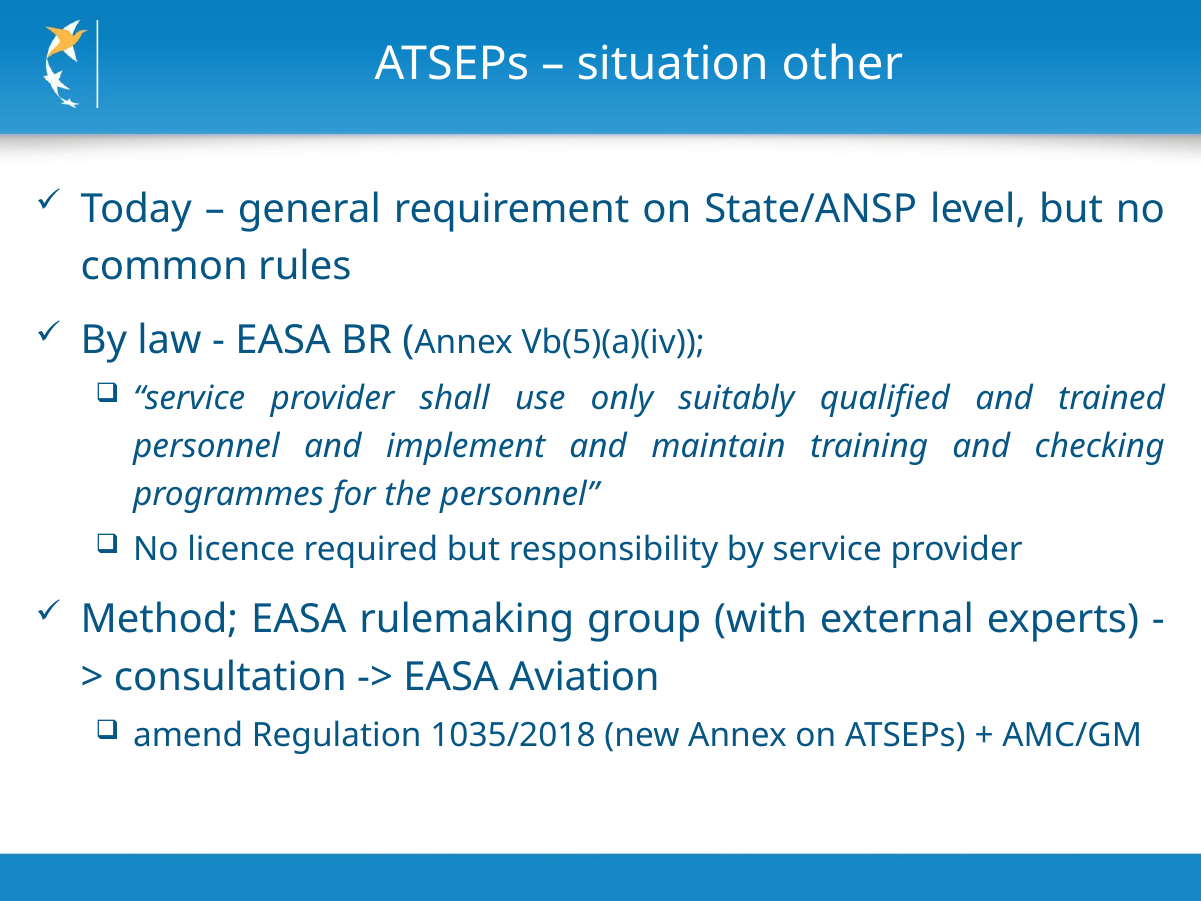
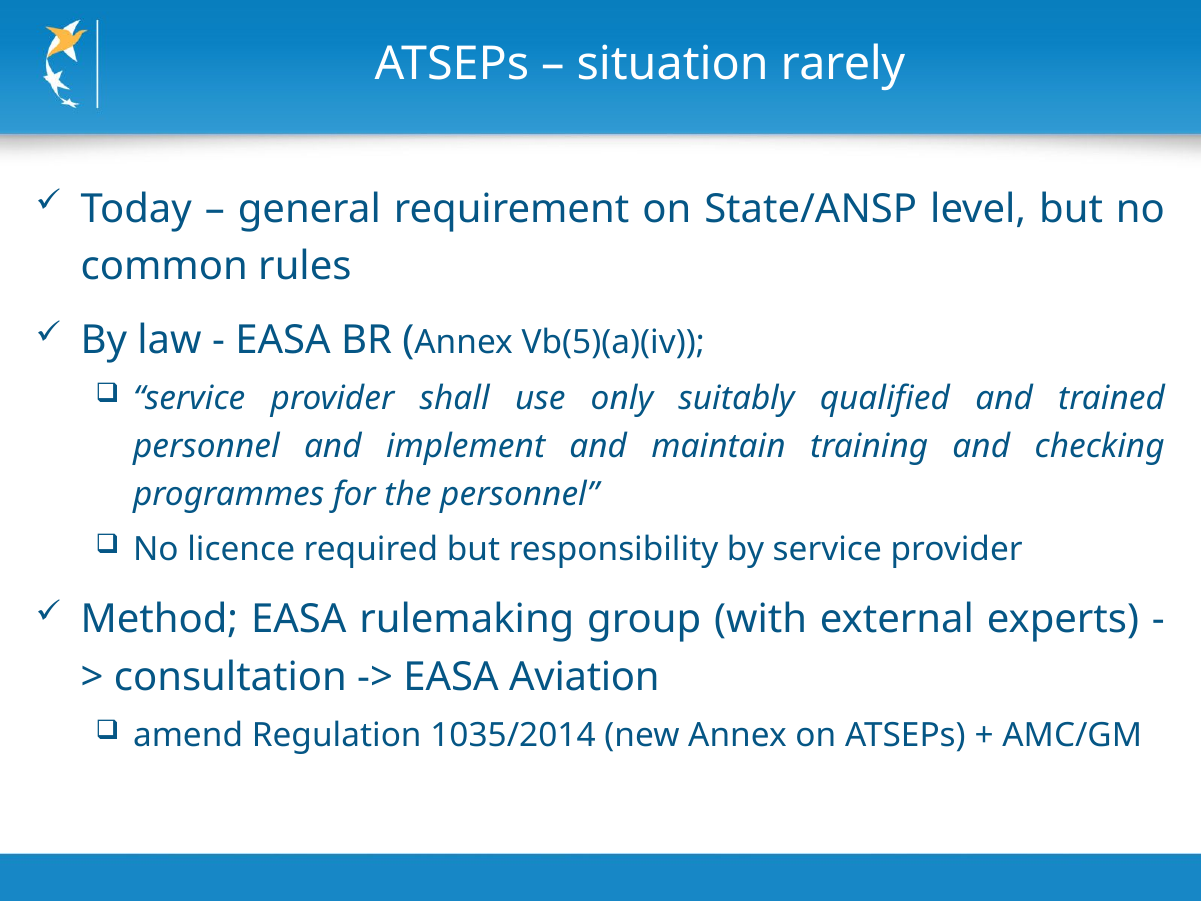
other: other -> rarely (843, 64)
1035/2018: 1035/2018 -> 1035/2014 (513, 735)
